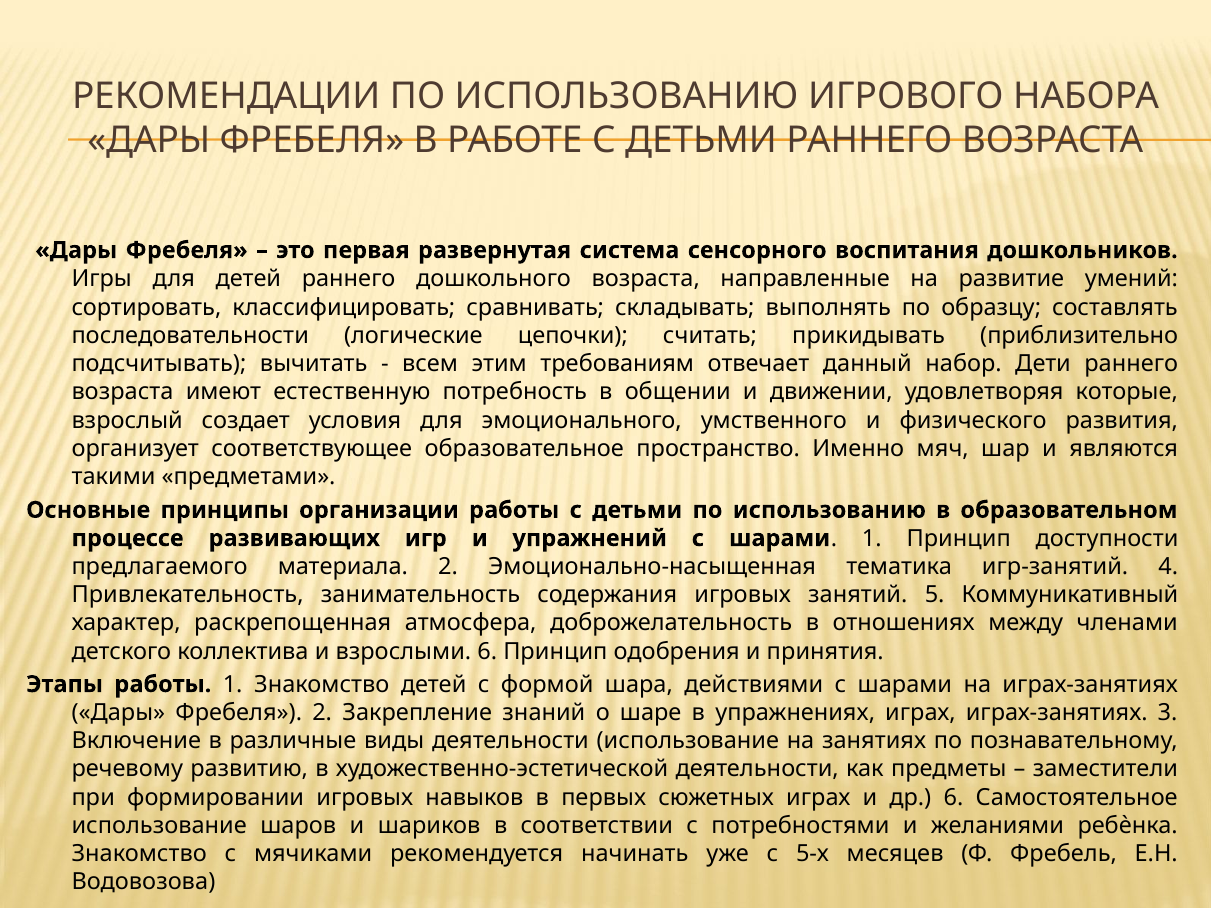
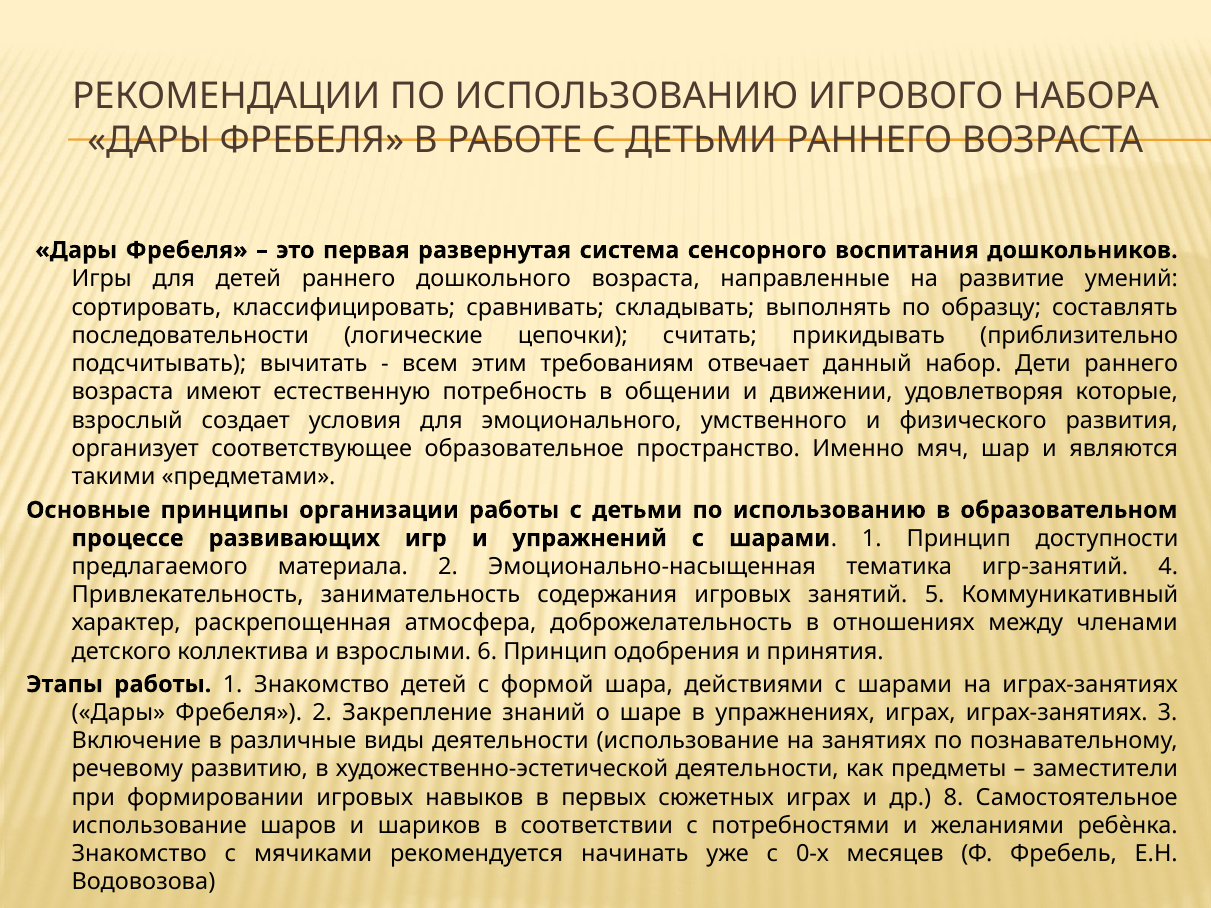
др 6: 6 -> 8 (953, 798)
5-х: 5-х -> 0-х (813, 854)
